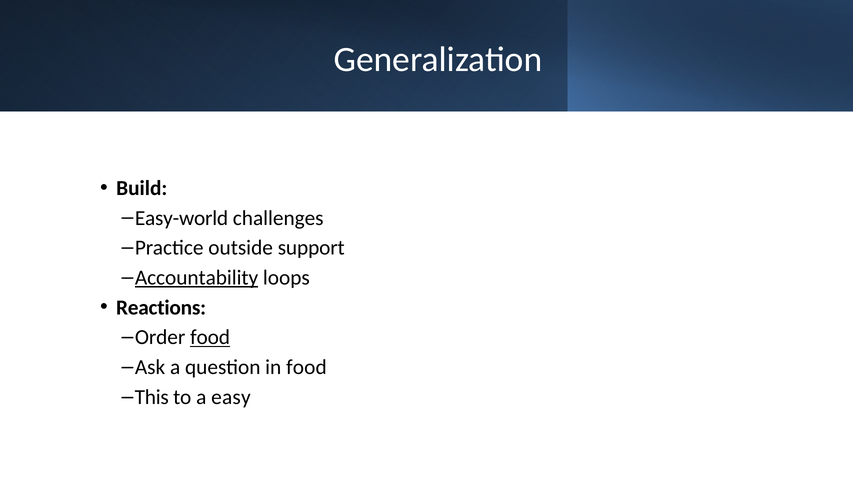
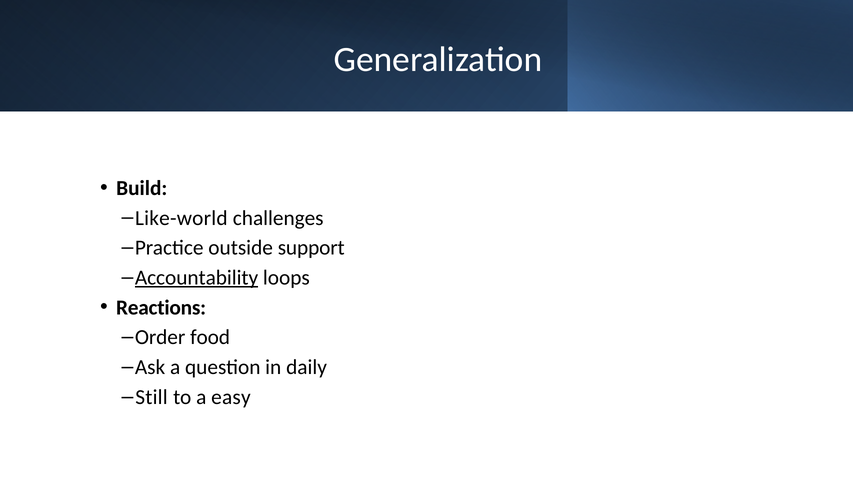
Easy-world: Easy-world -> Like-world (181, 218)
food underline: present -> none (210, 337)
in food: food -> daily (307, 367)
This: This -> Still (151, 397)
